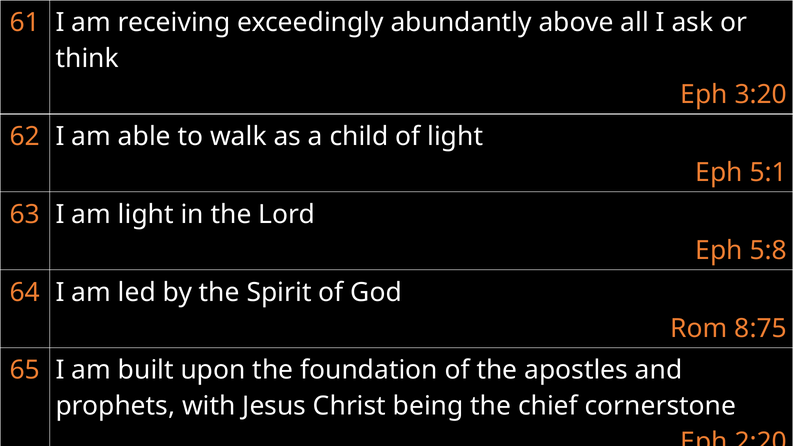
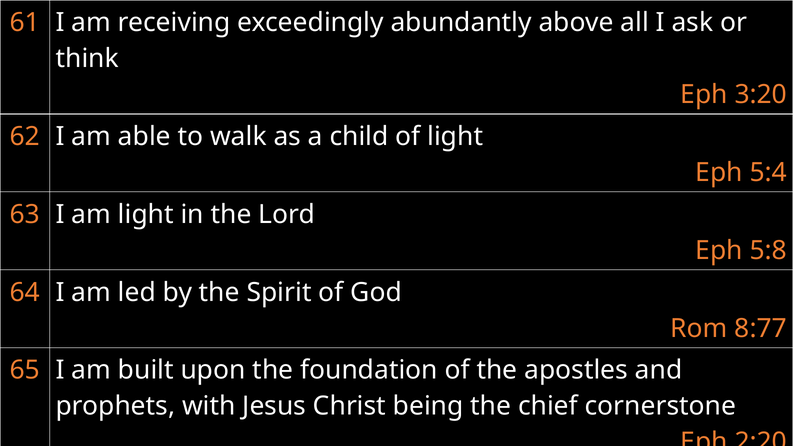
5:1: 5:1 -> 5:4 (768, 172)
8:75: 8:75 -> 8:77 (761, 328)
